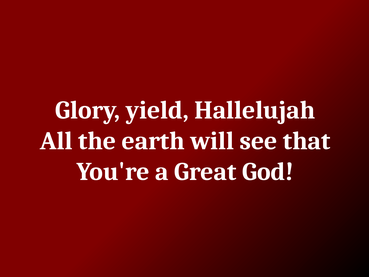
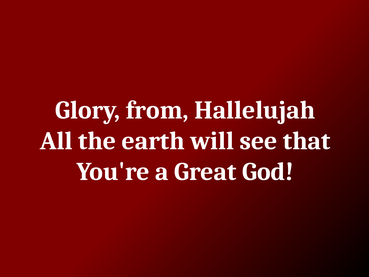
yield: yield -> from (157, 110)
